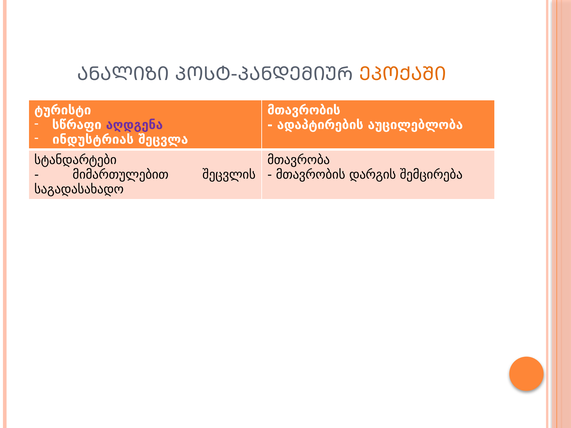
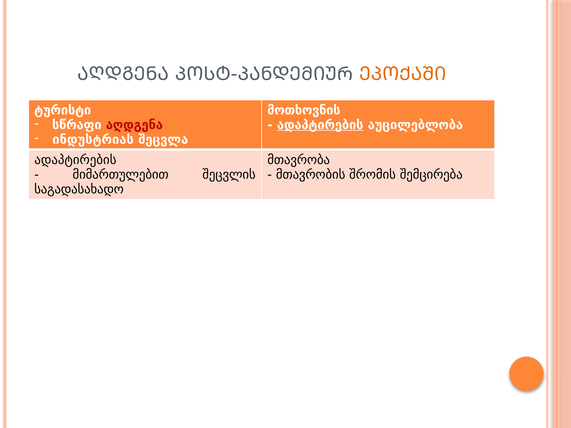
ᲐᲜᲐᲚᲘᲖᲘ: ᲐᲜᲐᲚᲘᲖᲘ -> ᲐᲦᲓᲒᲔᲜᲐ (123, 74)
მთავრობის: მთავრობის -> მოთხოვნის (304, 110)
აღდგენა colour: purple -> red (134, 125)
ადაპტირების underline: none -> present (320, 125)
სტანდარტები: სტანდარტები -> ადაპტირების (75, 160)
დარგის: დარგის -> შრომის (373, 175)
